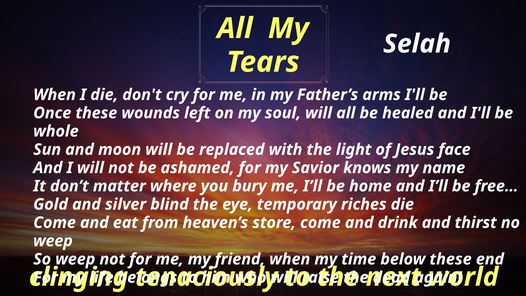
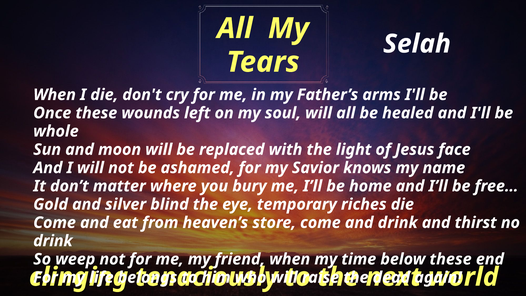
weep: weep -> drink (53, 241)
